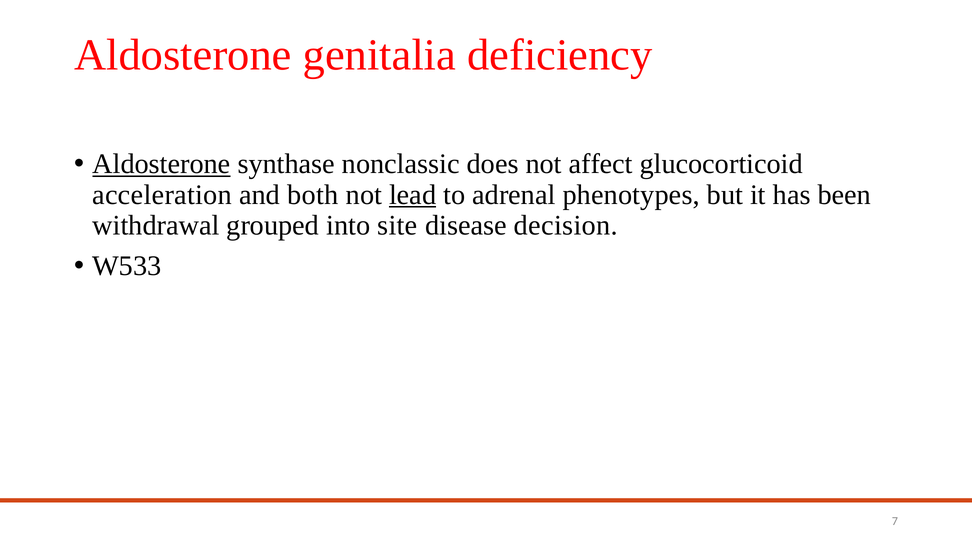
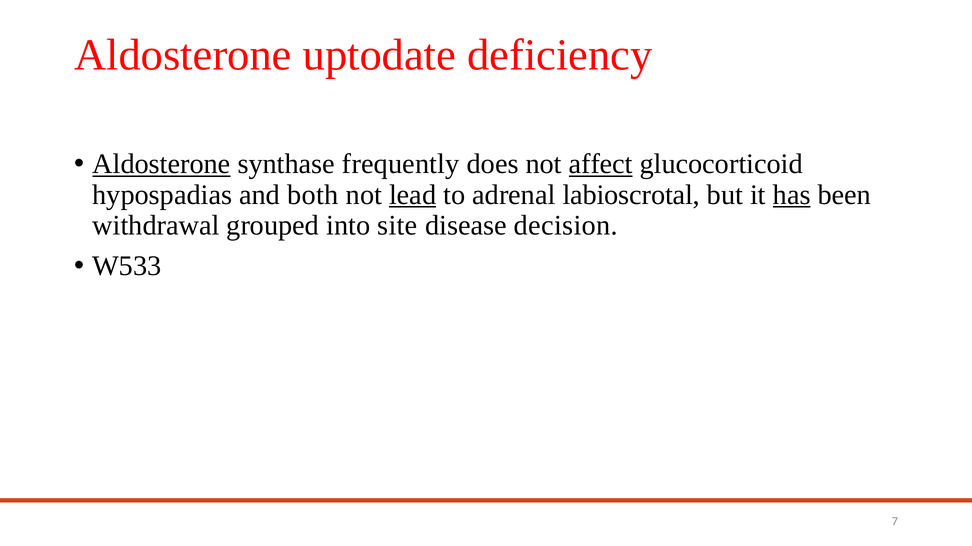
genitalia: genitalia -> uptodate (379, 55)
nonclassic: nonclassic -> frequently (401, 164)
affect underline: none -> present (601, 164)
acceleration: acceleration -> hypospadias (162, 195)
phenotypes: phenotypes -> labioscrotal (631, 195)
has underline: none -> present (792, 195)
